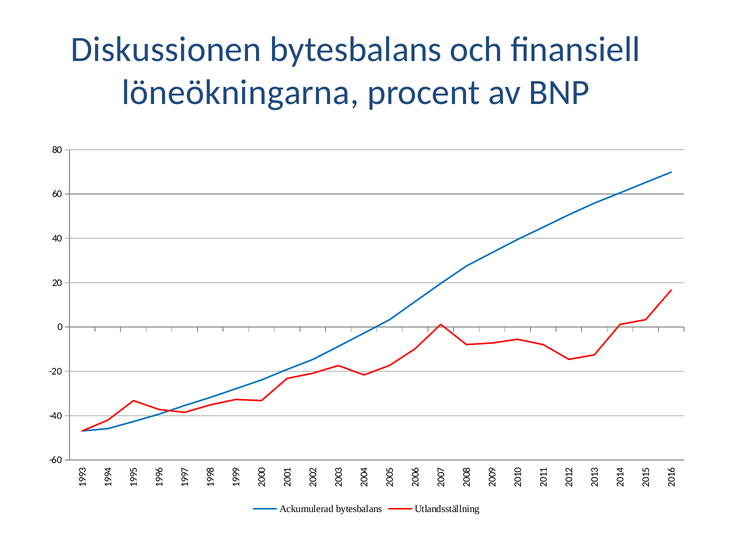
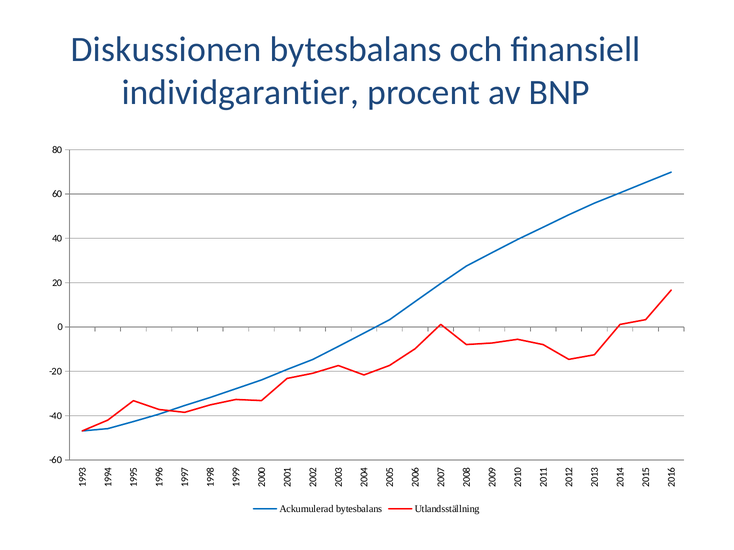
löneökningarna: löneökningarna -> individgarantier (240, 92)
